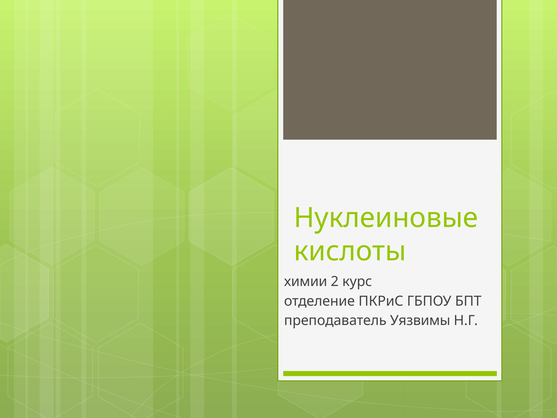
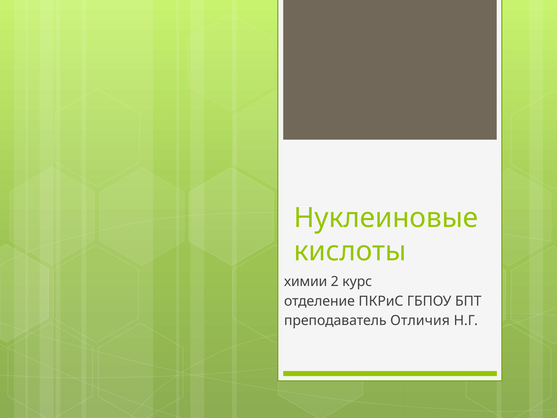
Уязвимы: Уязвимы -> Отличия (420, 320)
